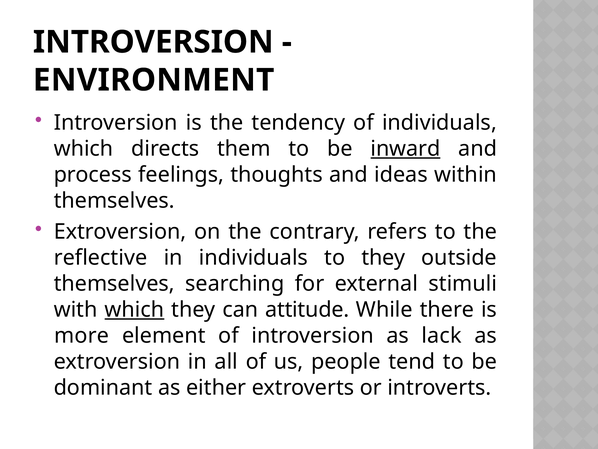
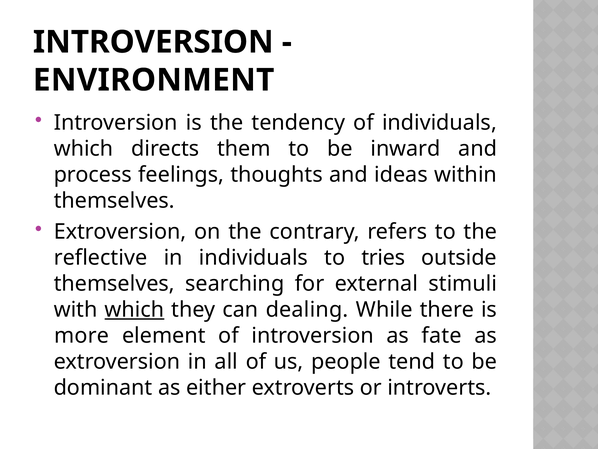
inward underline: present -> none (405, 149)
to they: they -> tries (383, 258)
attitude: attitude -> dealing (307, 309)
lack: lack -> fate (441, 335)
